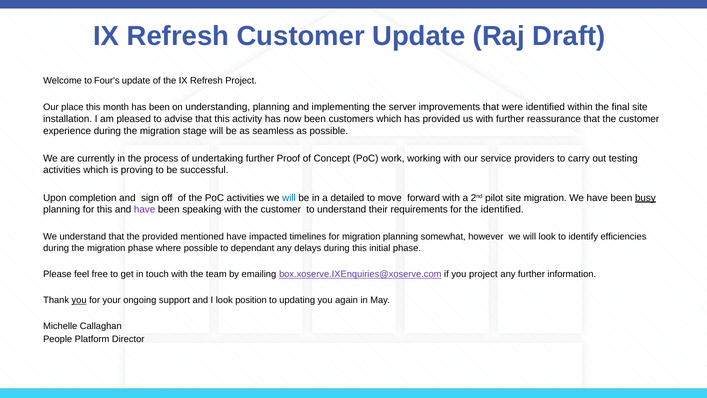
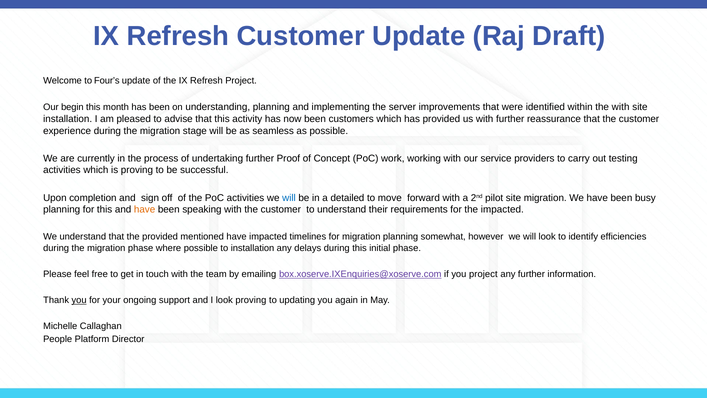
place: place -> begin (72, 107)
the final: final -> with (621, 107)
busy underline: present -> none (645, 198)
have colour: purple -> orange (145, 209)
the identified: identified -> impacted (502, 209)
to dependant: dependant -> installation (253, 248)
look position: position -> proving (251, 300)
